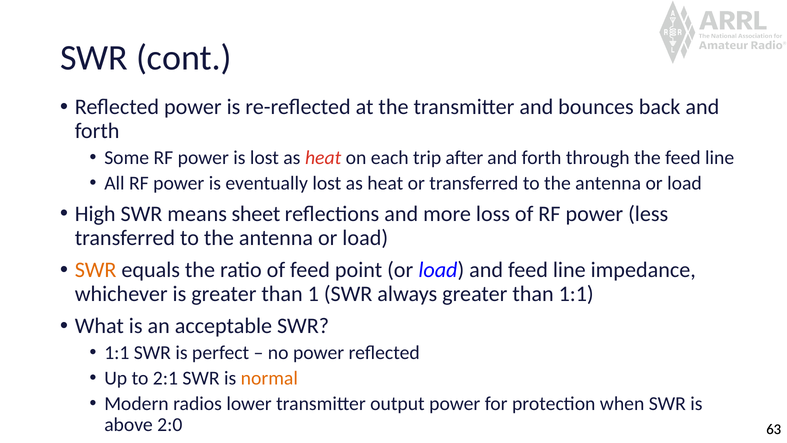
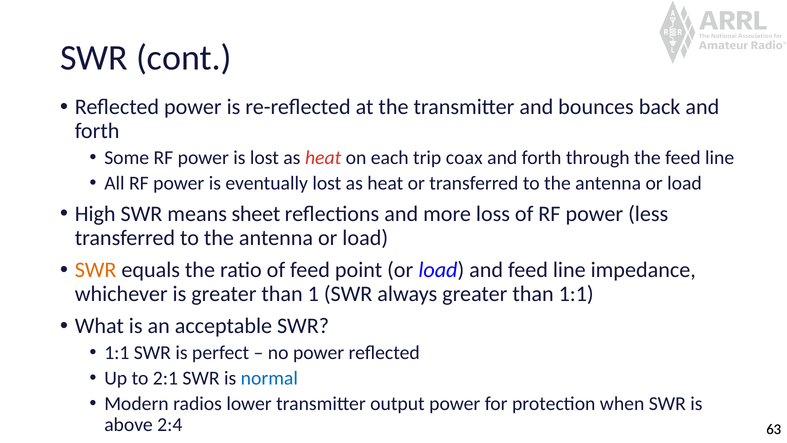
after: after -> coax (464, 158)
normal colour: orange -> blue (269, 378)
2:0: 2:0 -> 2:4 (170, 424)
